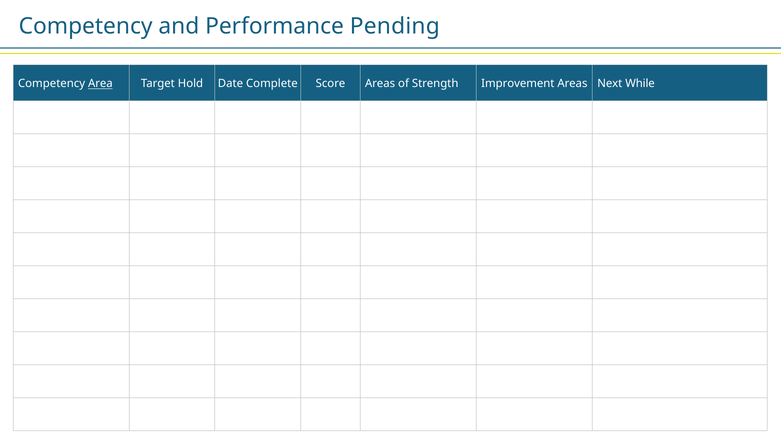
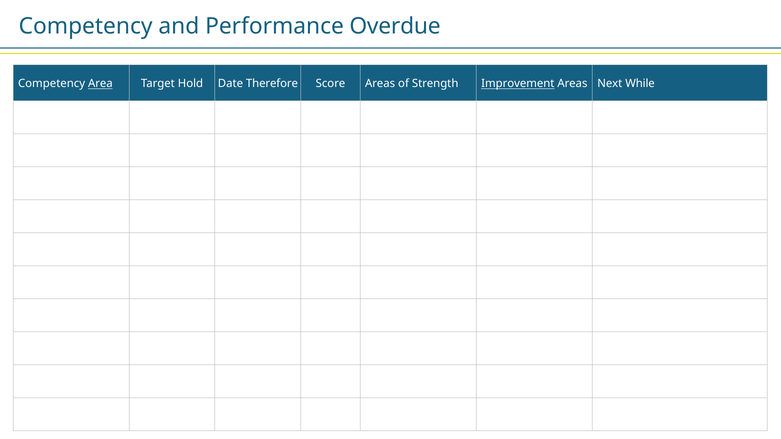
Pending: Pending -> Overdue (395, 26)
Complete: Complete -> Therefore (272, 84)
Improvement underline: none -> present (518, 84)
